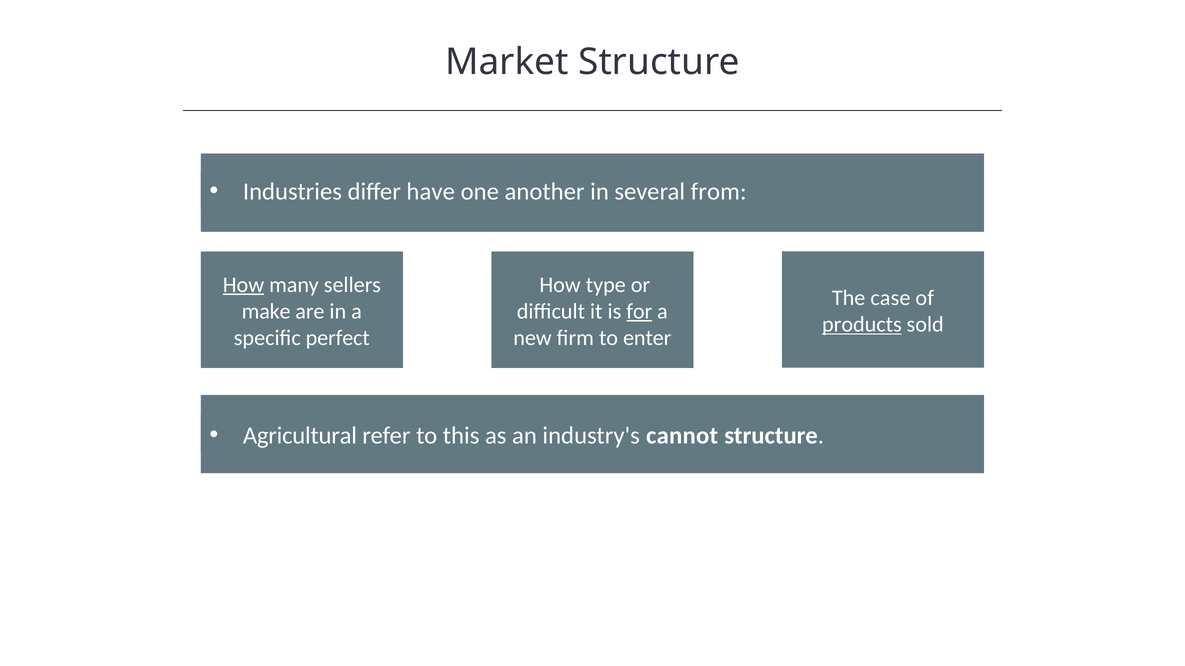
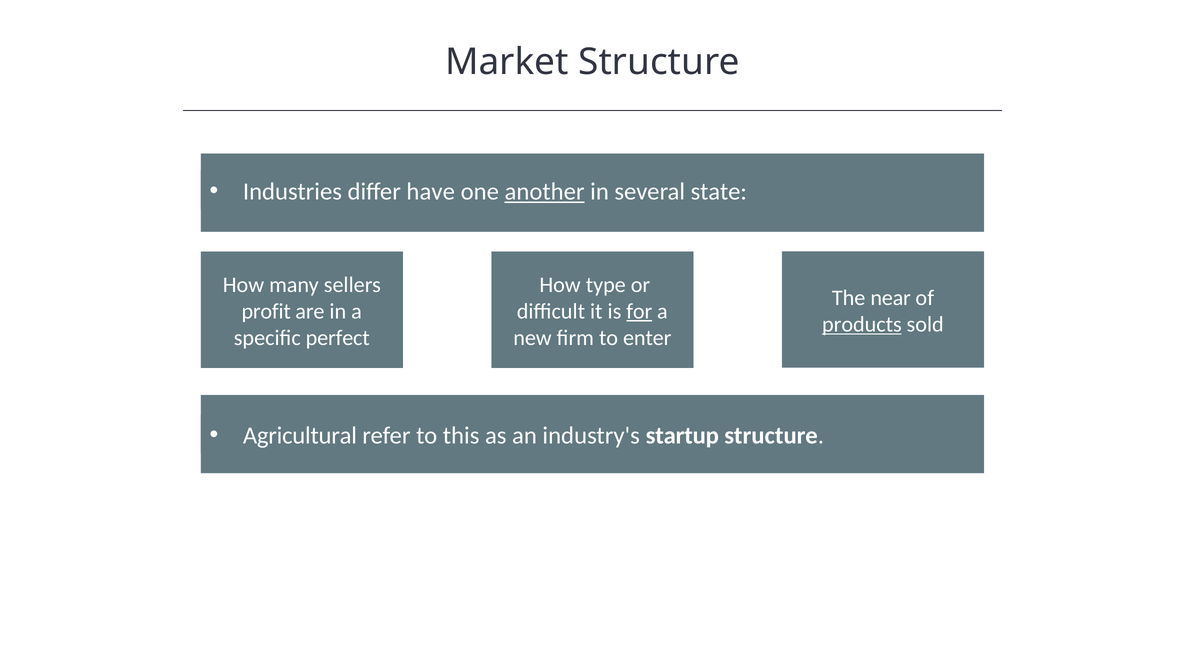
another underline: none -> present (545, 192)
from: from -> state (719, 192)
How underline: present -> none (243, 285)
case: case -> near (891, 298)
make: make -> profit (266, 312)
cannot: cannot -> startup (682, 436)
